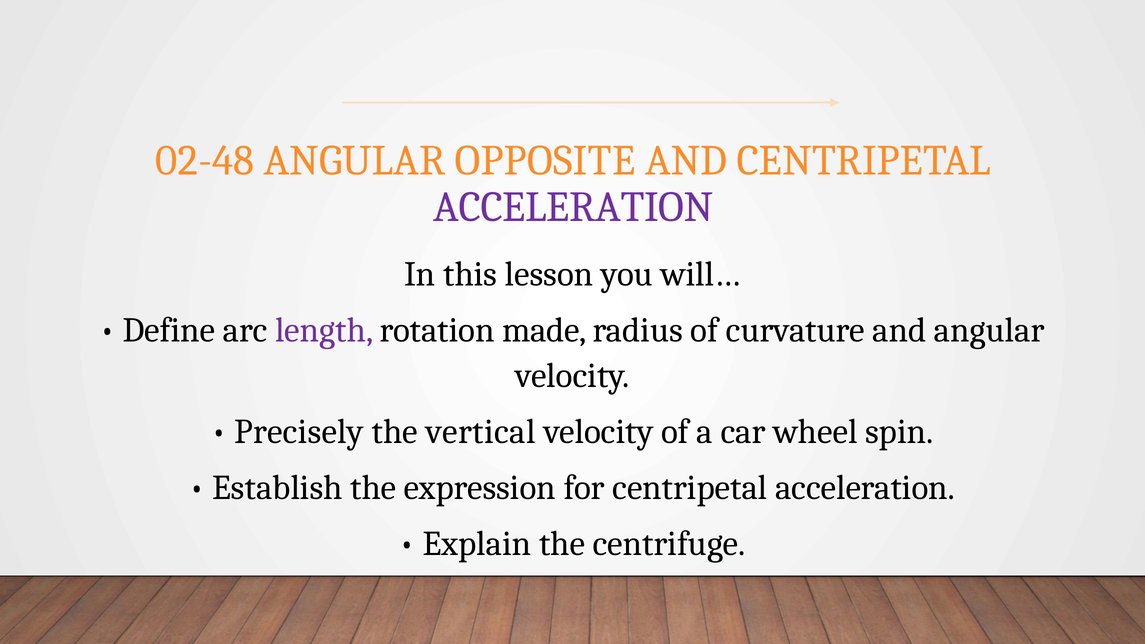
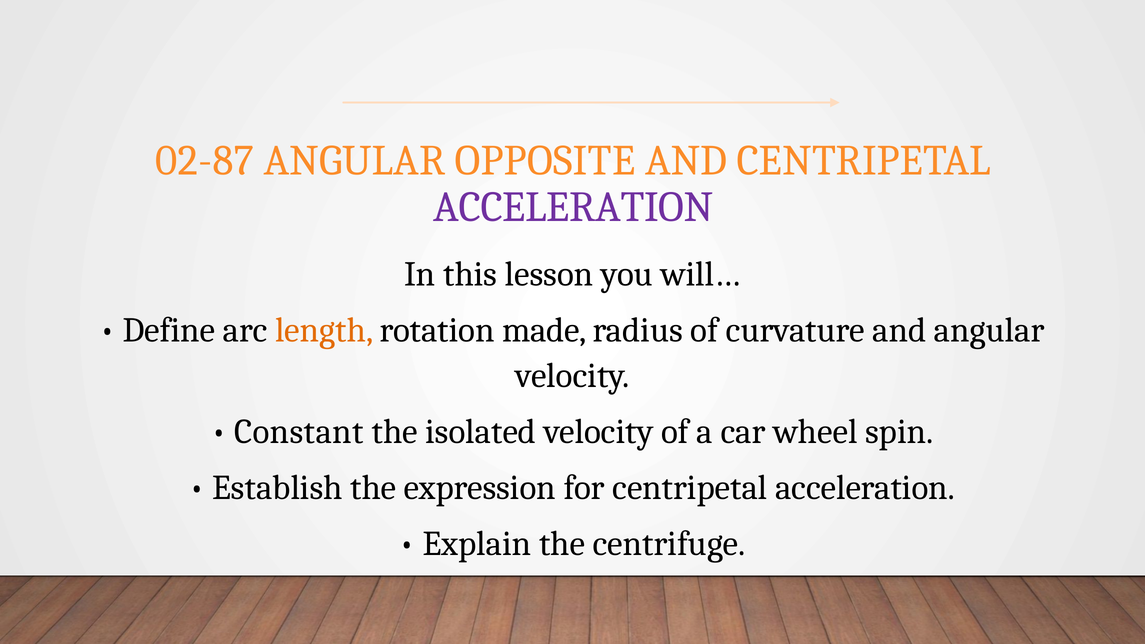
02-48: 02-48 -> 02-87 (205, 161)
length colour: purple -> orange (324, 330)
Precisely: Precisely -> Constant (299, 432)
vertical: vertical -> isolated (481, 432)
